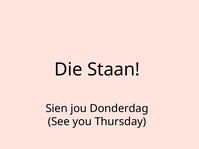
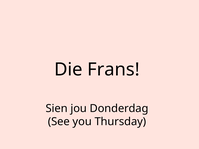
Staan: Staan -> Frans (113, 70)
